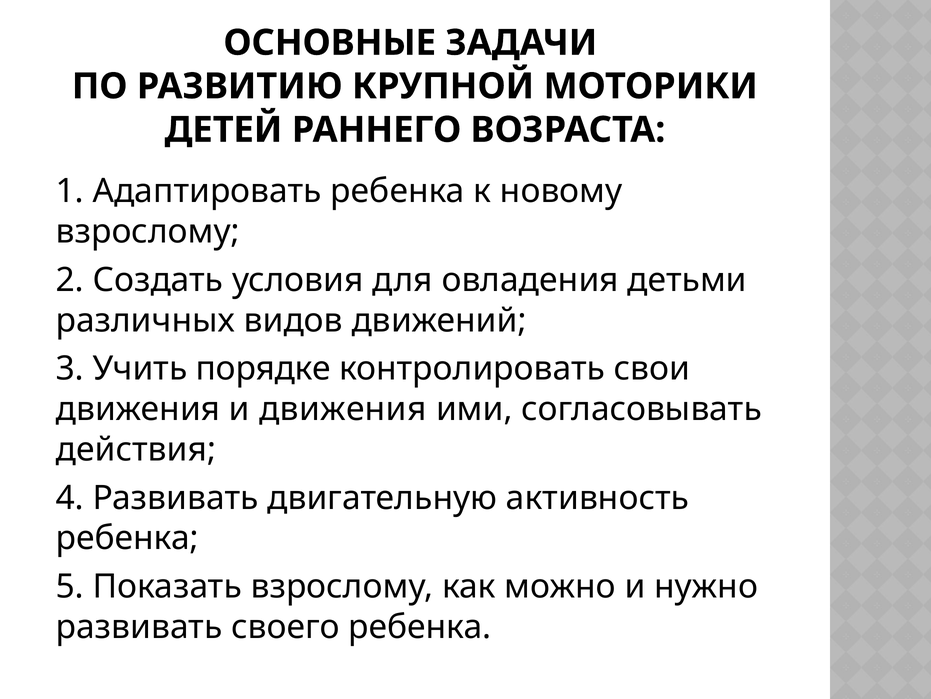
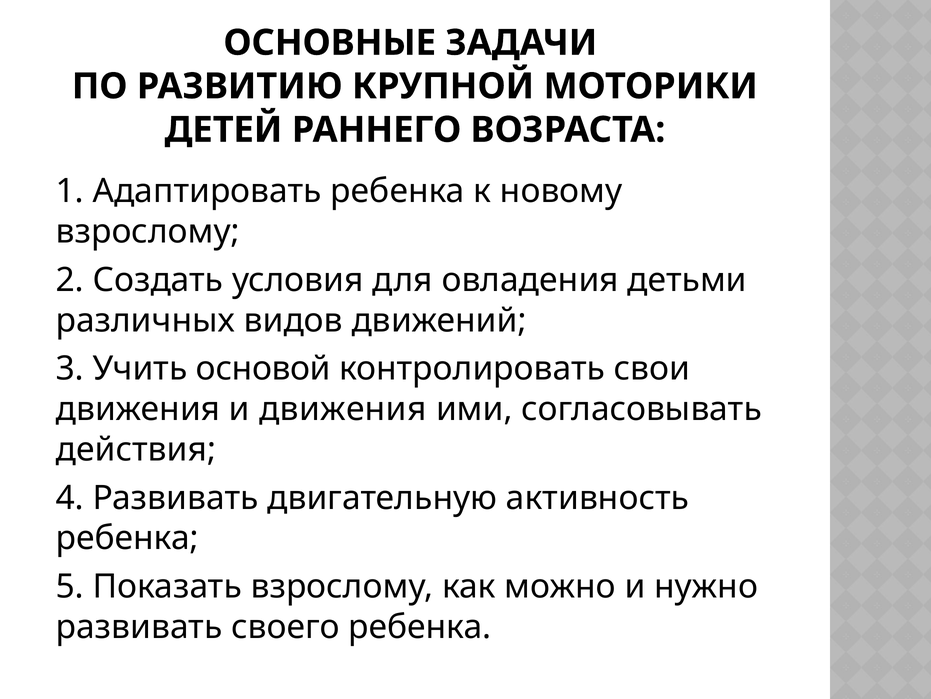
порядке: порядке -> основой (263, 368)
